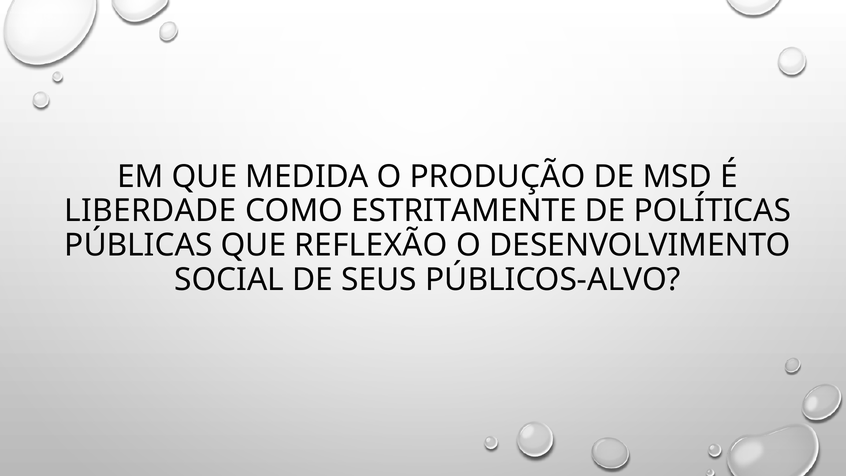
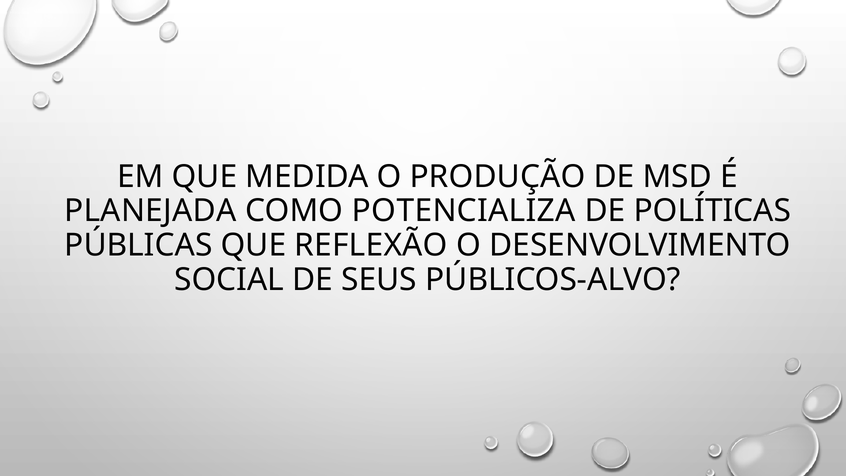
LIBERDADE: LIBERDADE -> PLANEJADA (150, 211)
ESTRITAMENTE: ESTRITAMENTE -> POTENCIALIZA (464, 211)
